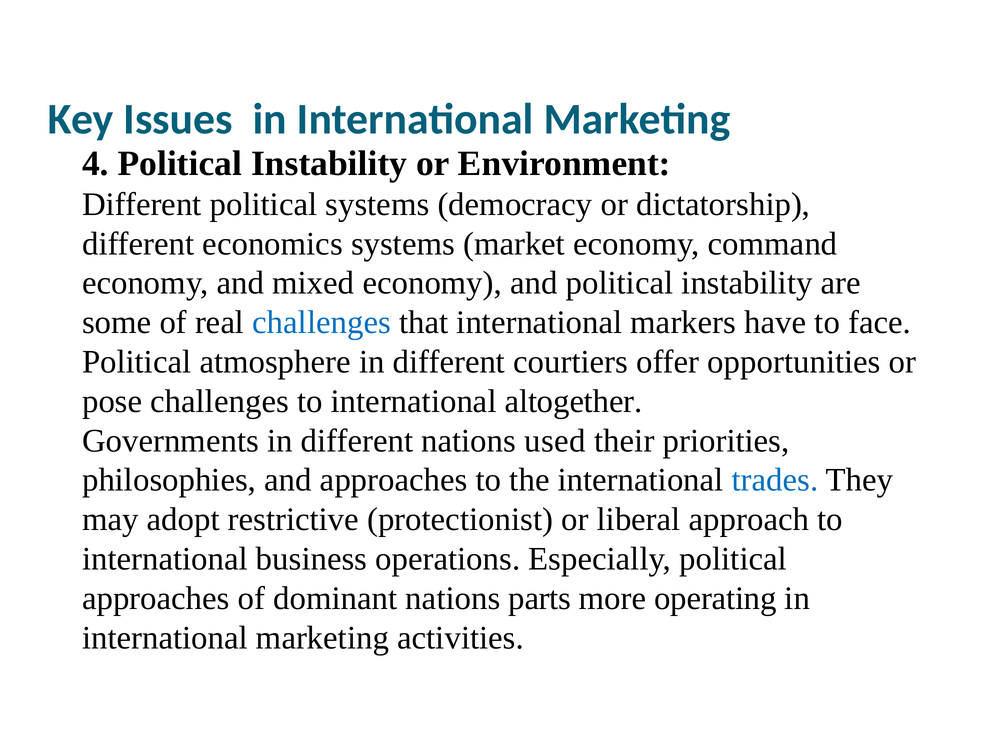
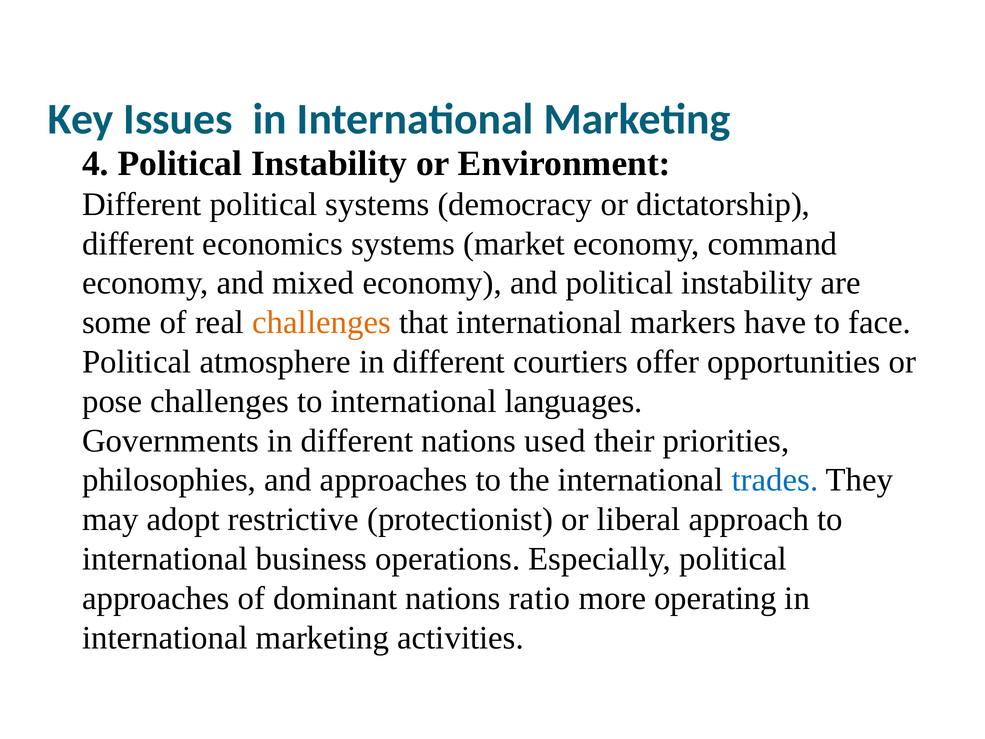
challenges colour: blue -> orange (322, 322)
altogether: altogether -> languages (574, 401)
parts: parts -> ratio (539, 598)
